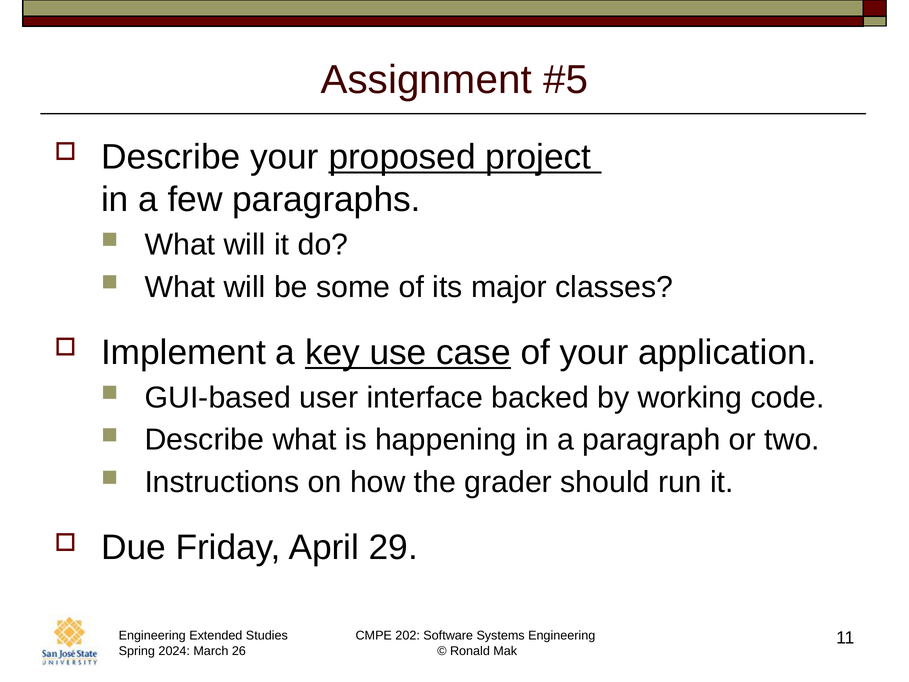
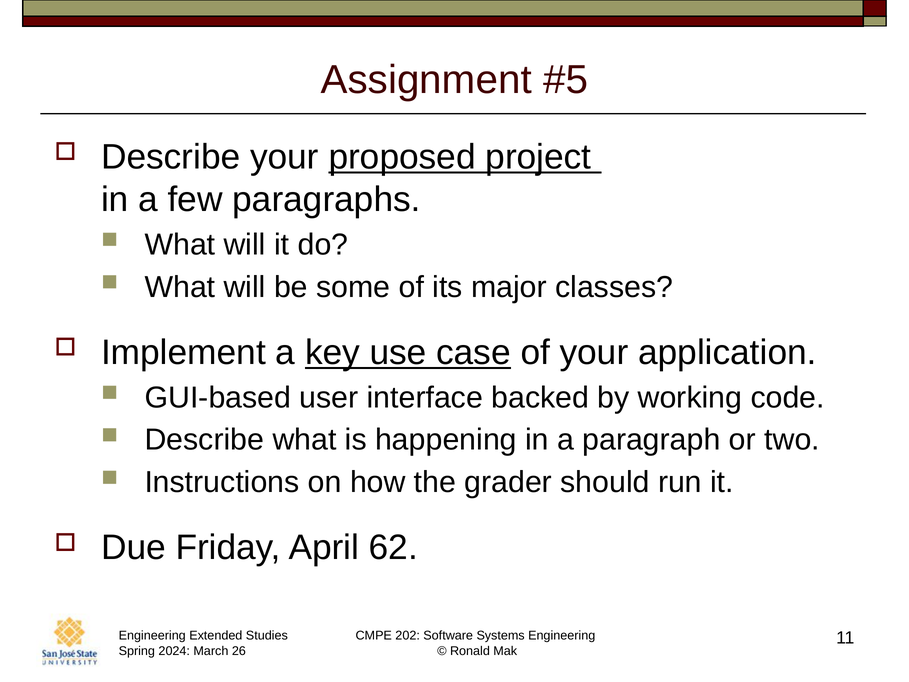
29: 29 -> 62 (393, 548)
